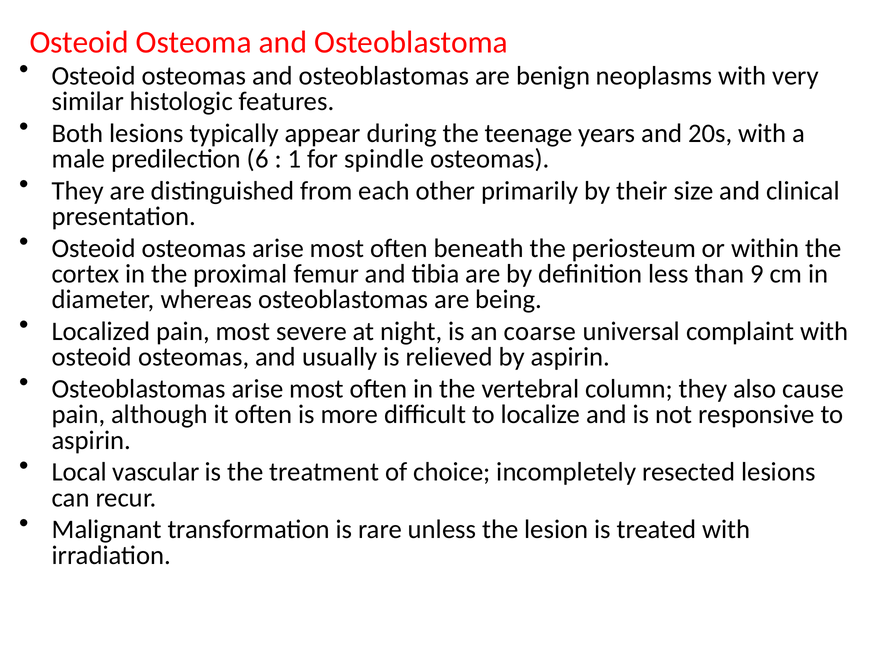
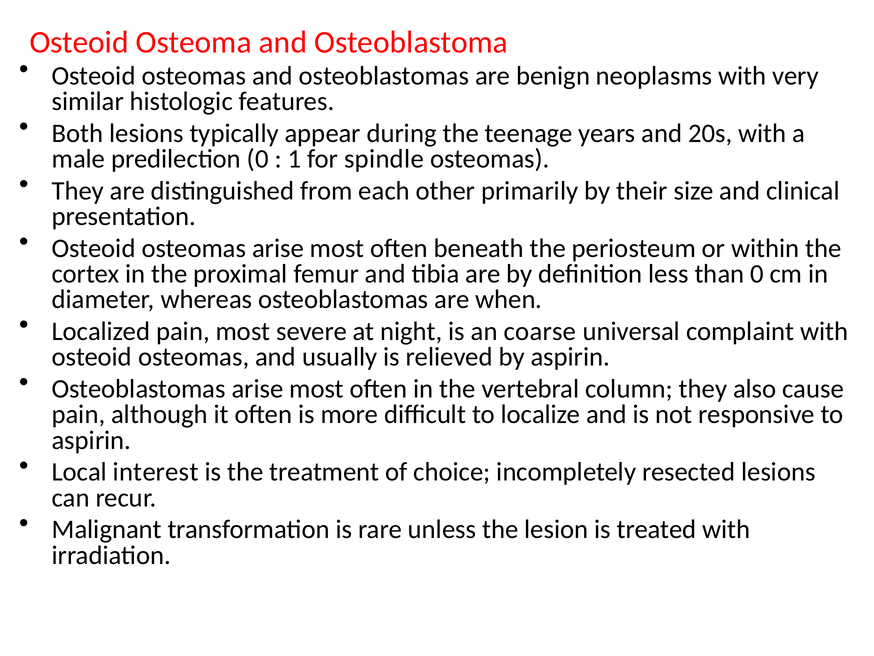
predilection 6: 6 -> 0 (258, 159)
than 9: 9 -> 0 (757, 274)
being: being -> when (509, 299)
vascular: vascular -> interest (156, 472)
